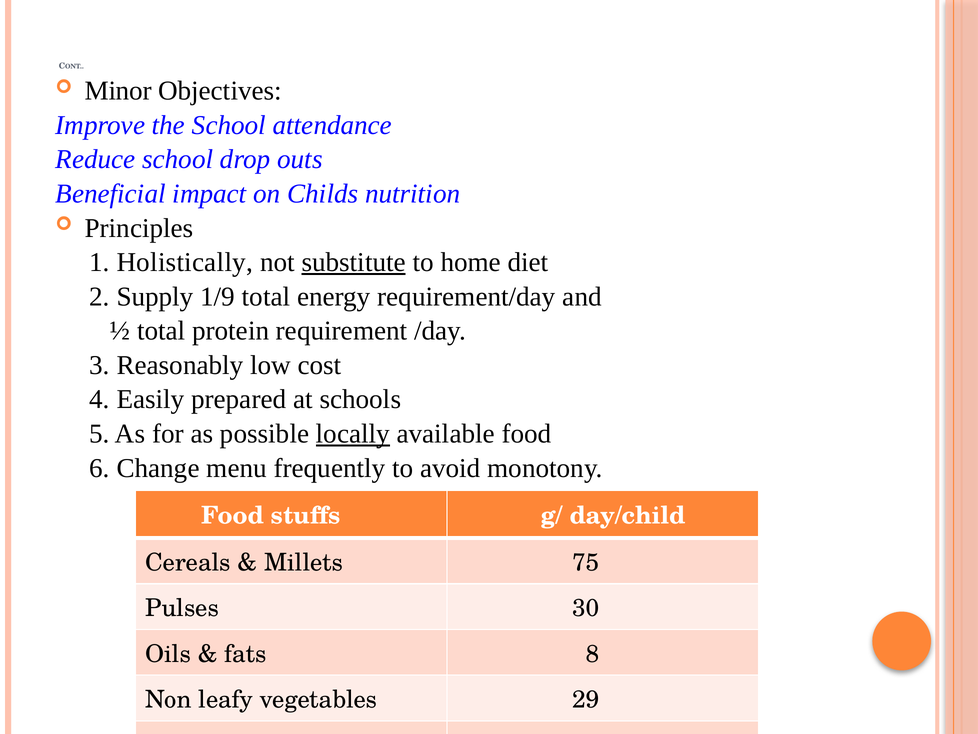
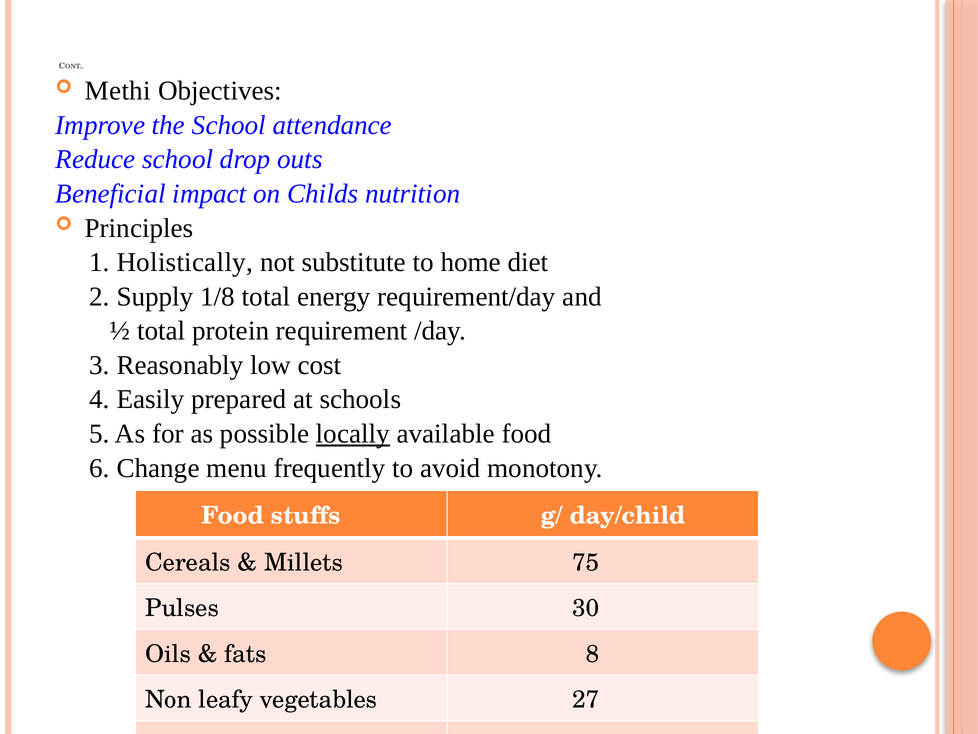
Minor: Minor -> Methi (118, 91)
substitute underline: present -> none (354, 262)
1/9: 1/9 -> 1/8 (218, 296)
29: 29 -> 27 (586, 699)
